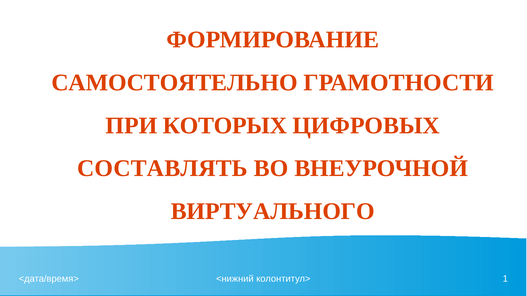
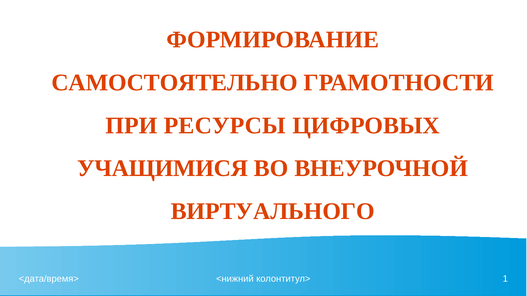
КОТОРЫХ: КОТОРЫХ -> РЕСУРСЫ (225, 126)
СОСТАВЛЯТЬ: СОСТАВЛЯТЬ -> УЧАЩИМИСЯ (163, 169)
